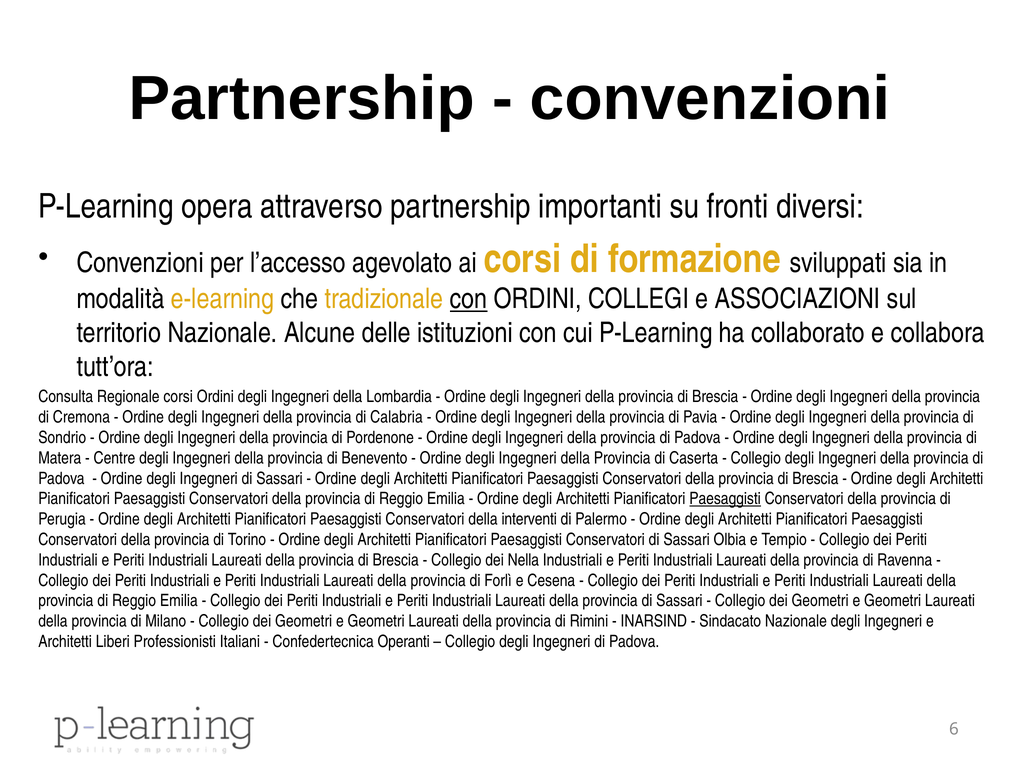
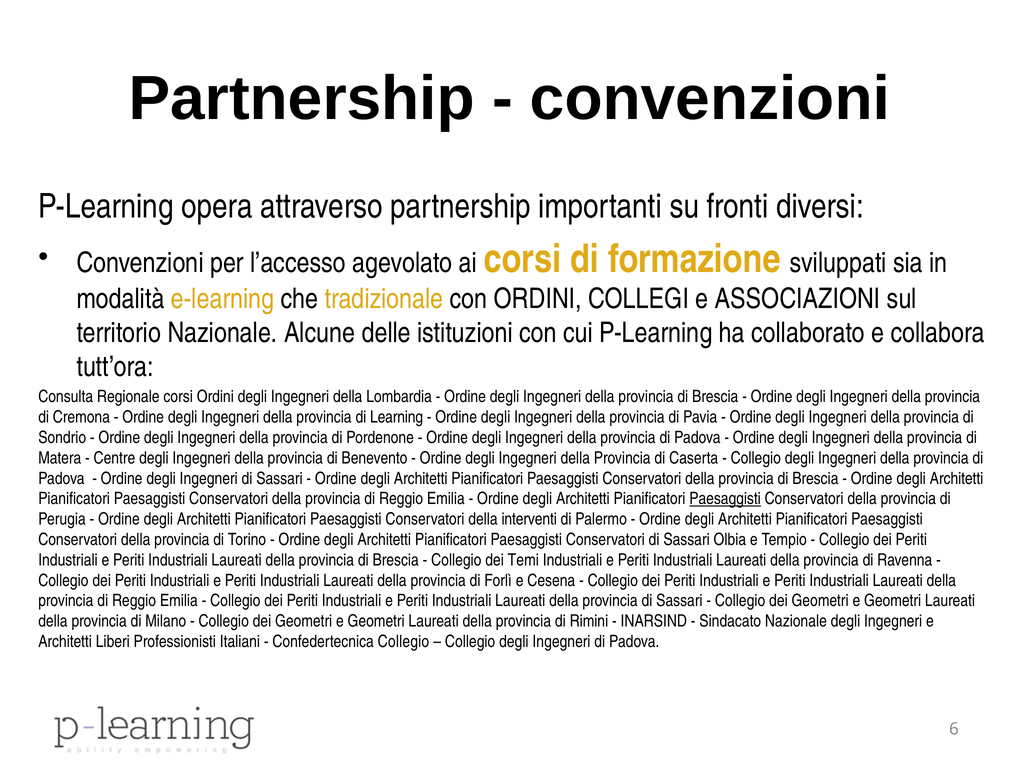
con underline: present -> none (469, 299)
Calabria: Calabria -> Learning (397, 417)
Nella: Nella -> Temi (523, 560)
Confedertecnica Operanti: Operanti -> Collegio (403, 642)
